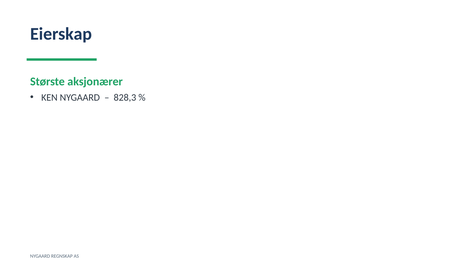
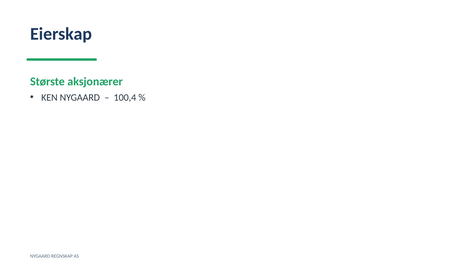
828,3: 828,3 -> 100,4 (125, 97)
